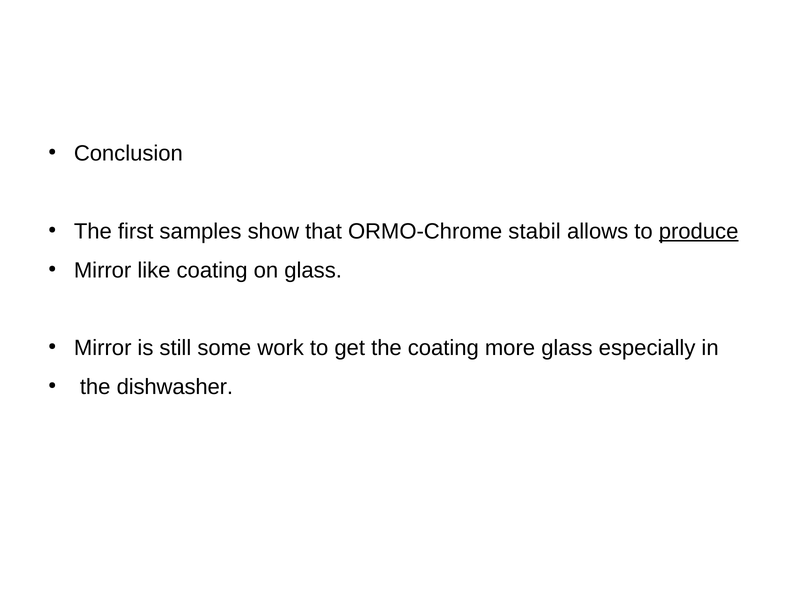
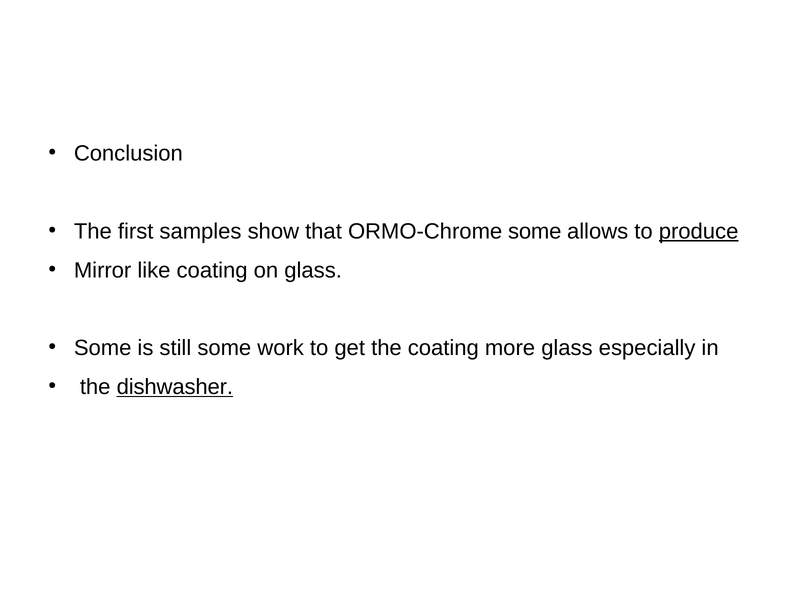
ORMO-Chrome stabil: stabil -> some (535, 232)
Mirror: Mirror -> Some (103, 349)
dishwasher underline: none -> present (175, 388)
